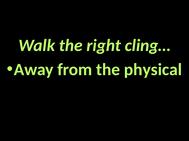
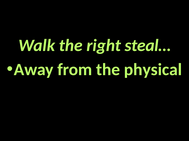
cling…: cling… -> steal… (148, 46)
